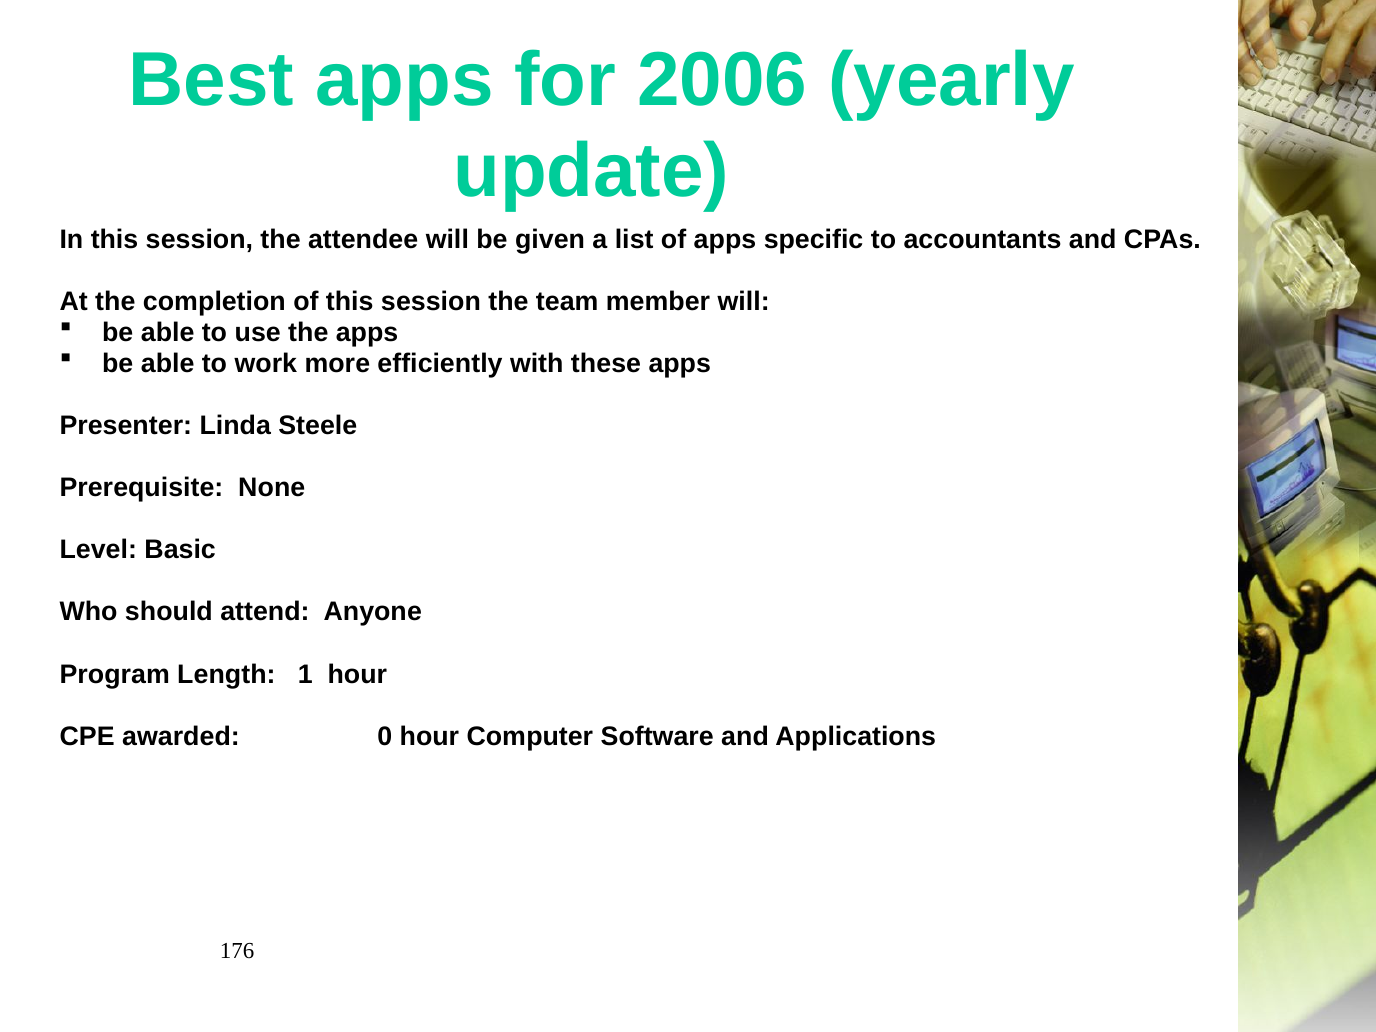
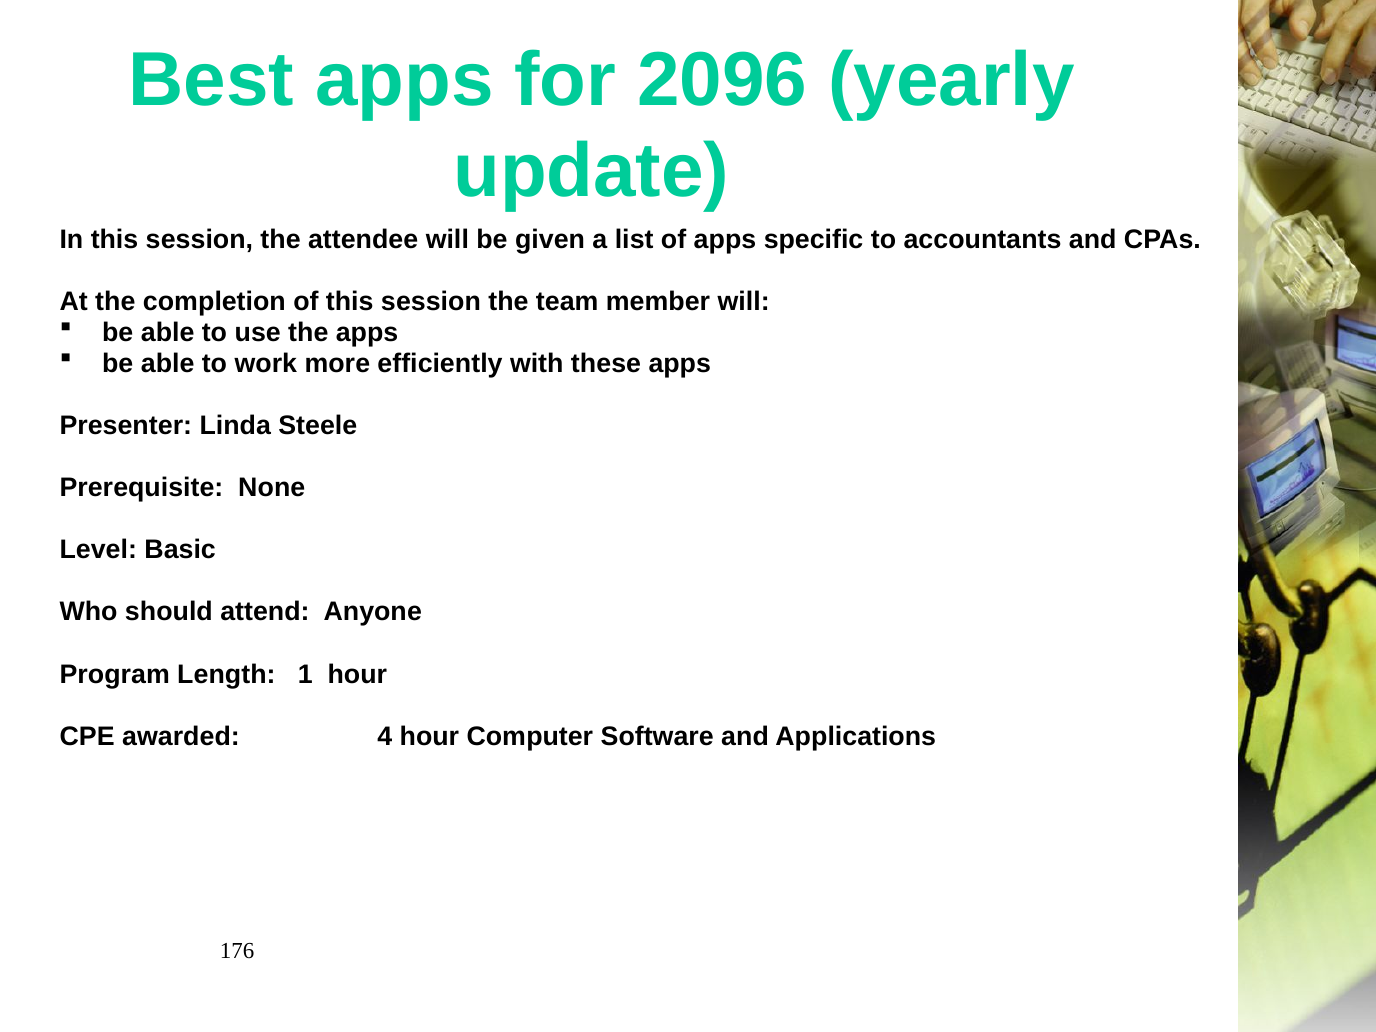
2006: 2006 -> 2096 (722, 80)
0: 0 -> 4 (385, 736)
